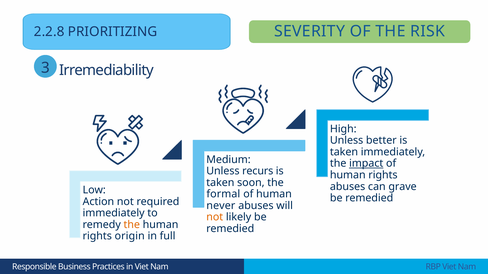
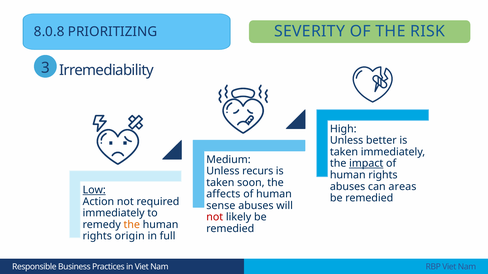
2.2.8: 2.2.8 -> 8.0.8 (49, 32)
grave: grave -> areas (402, 187)
Low underline: none -> present (94, 190)
formal: formal -> affects (223, 194)
never: never -> sense (221, 206)
not colour: orange -> red (215, 217)
